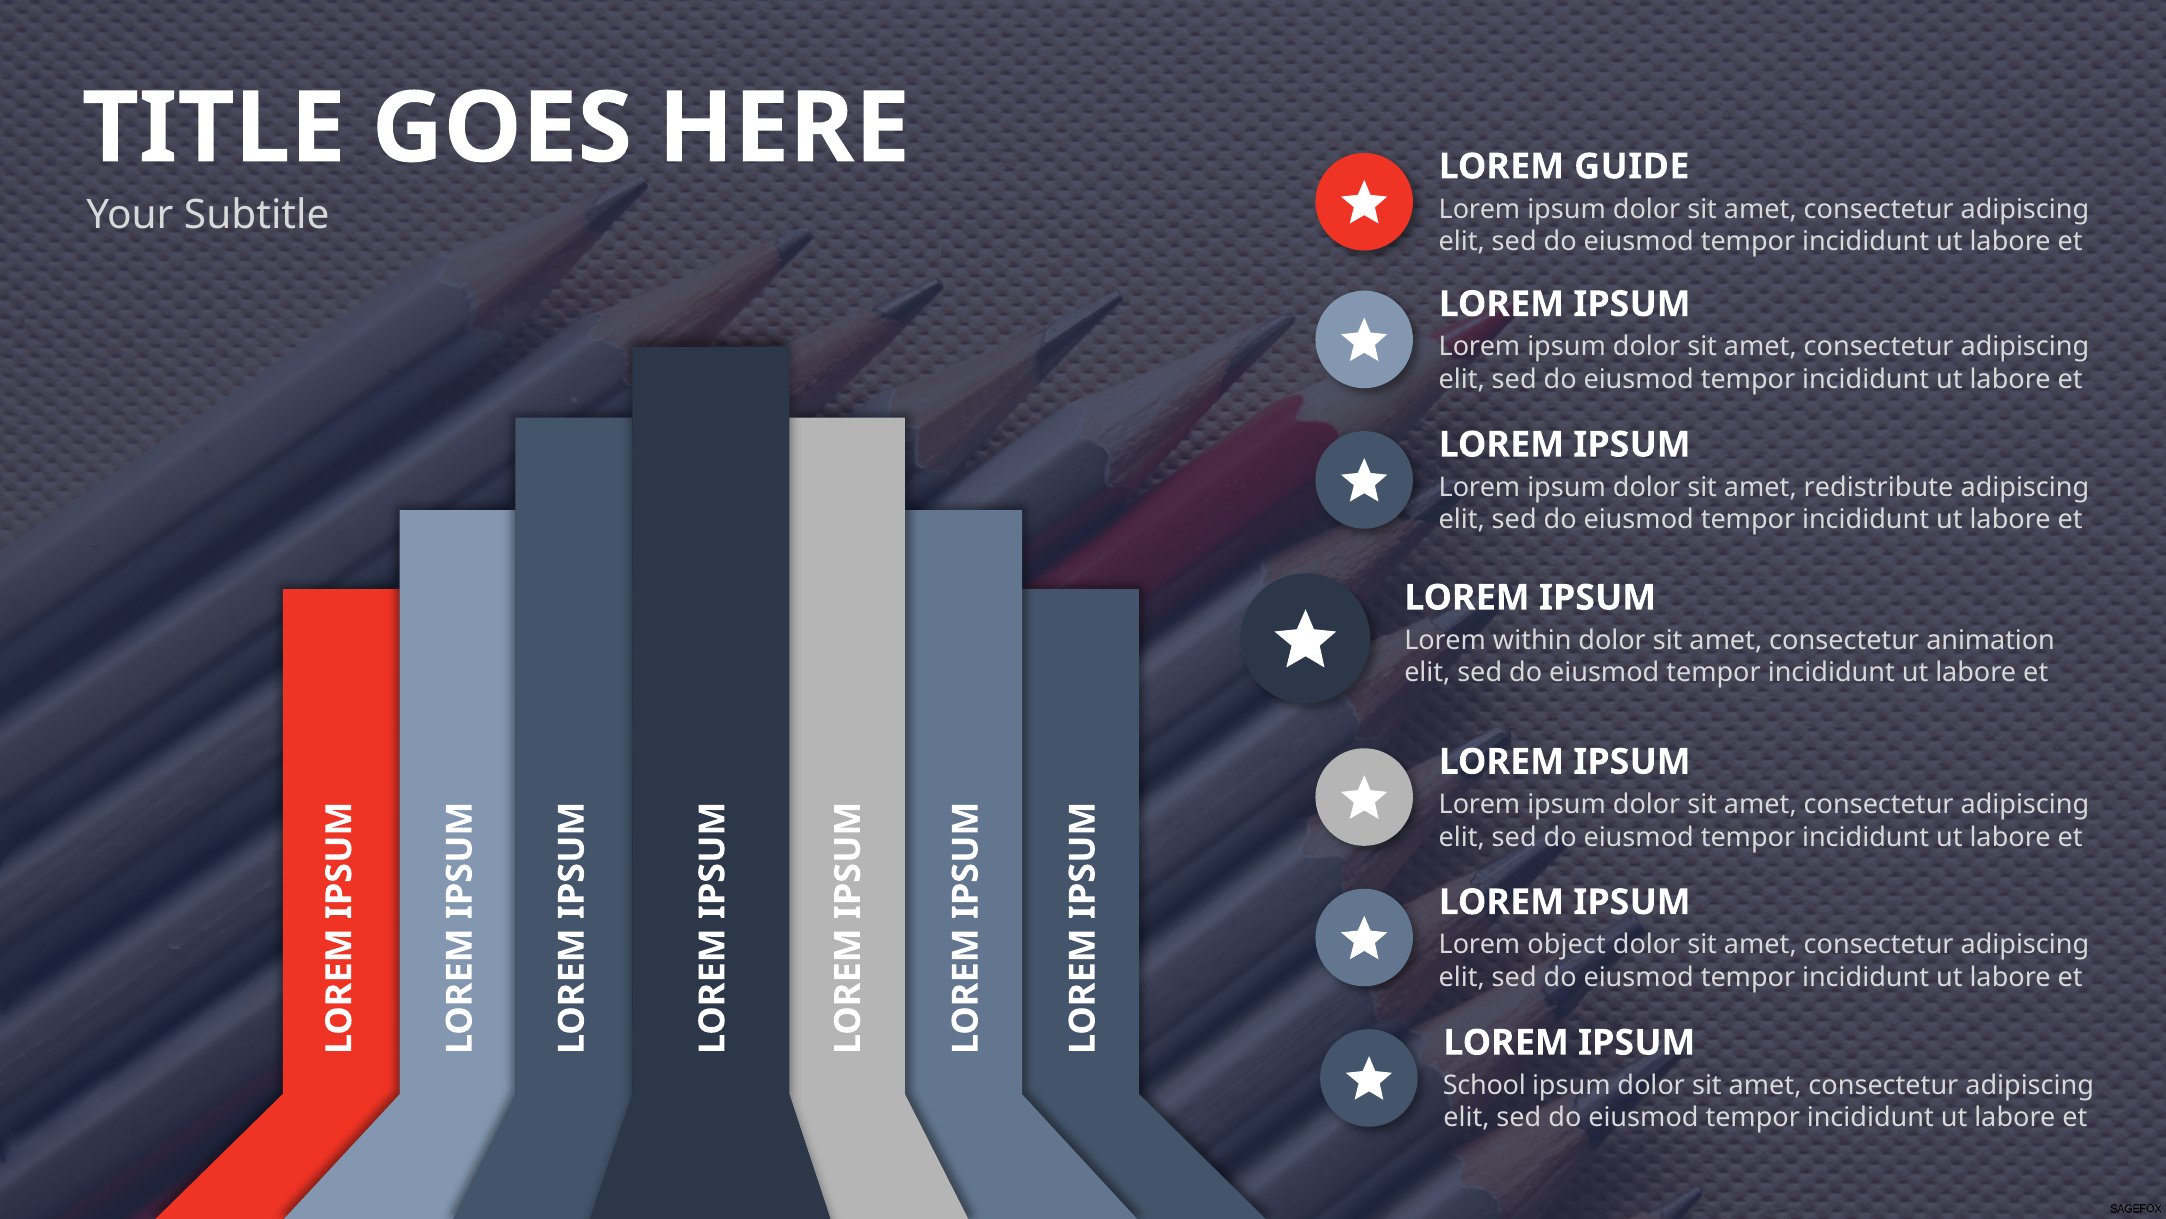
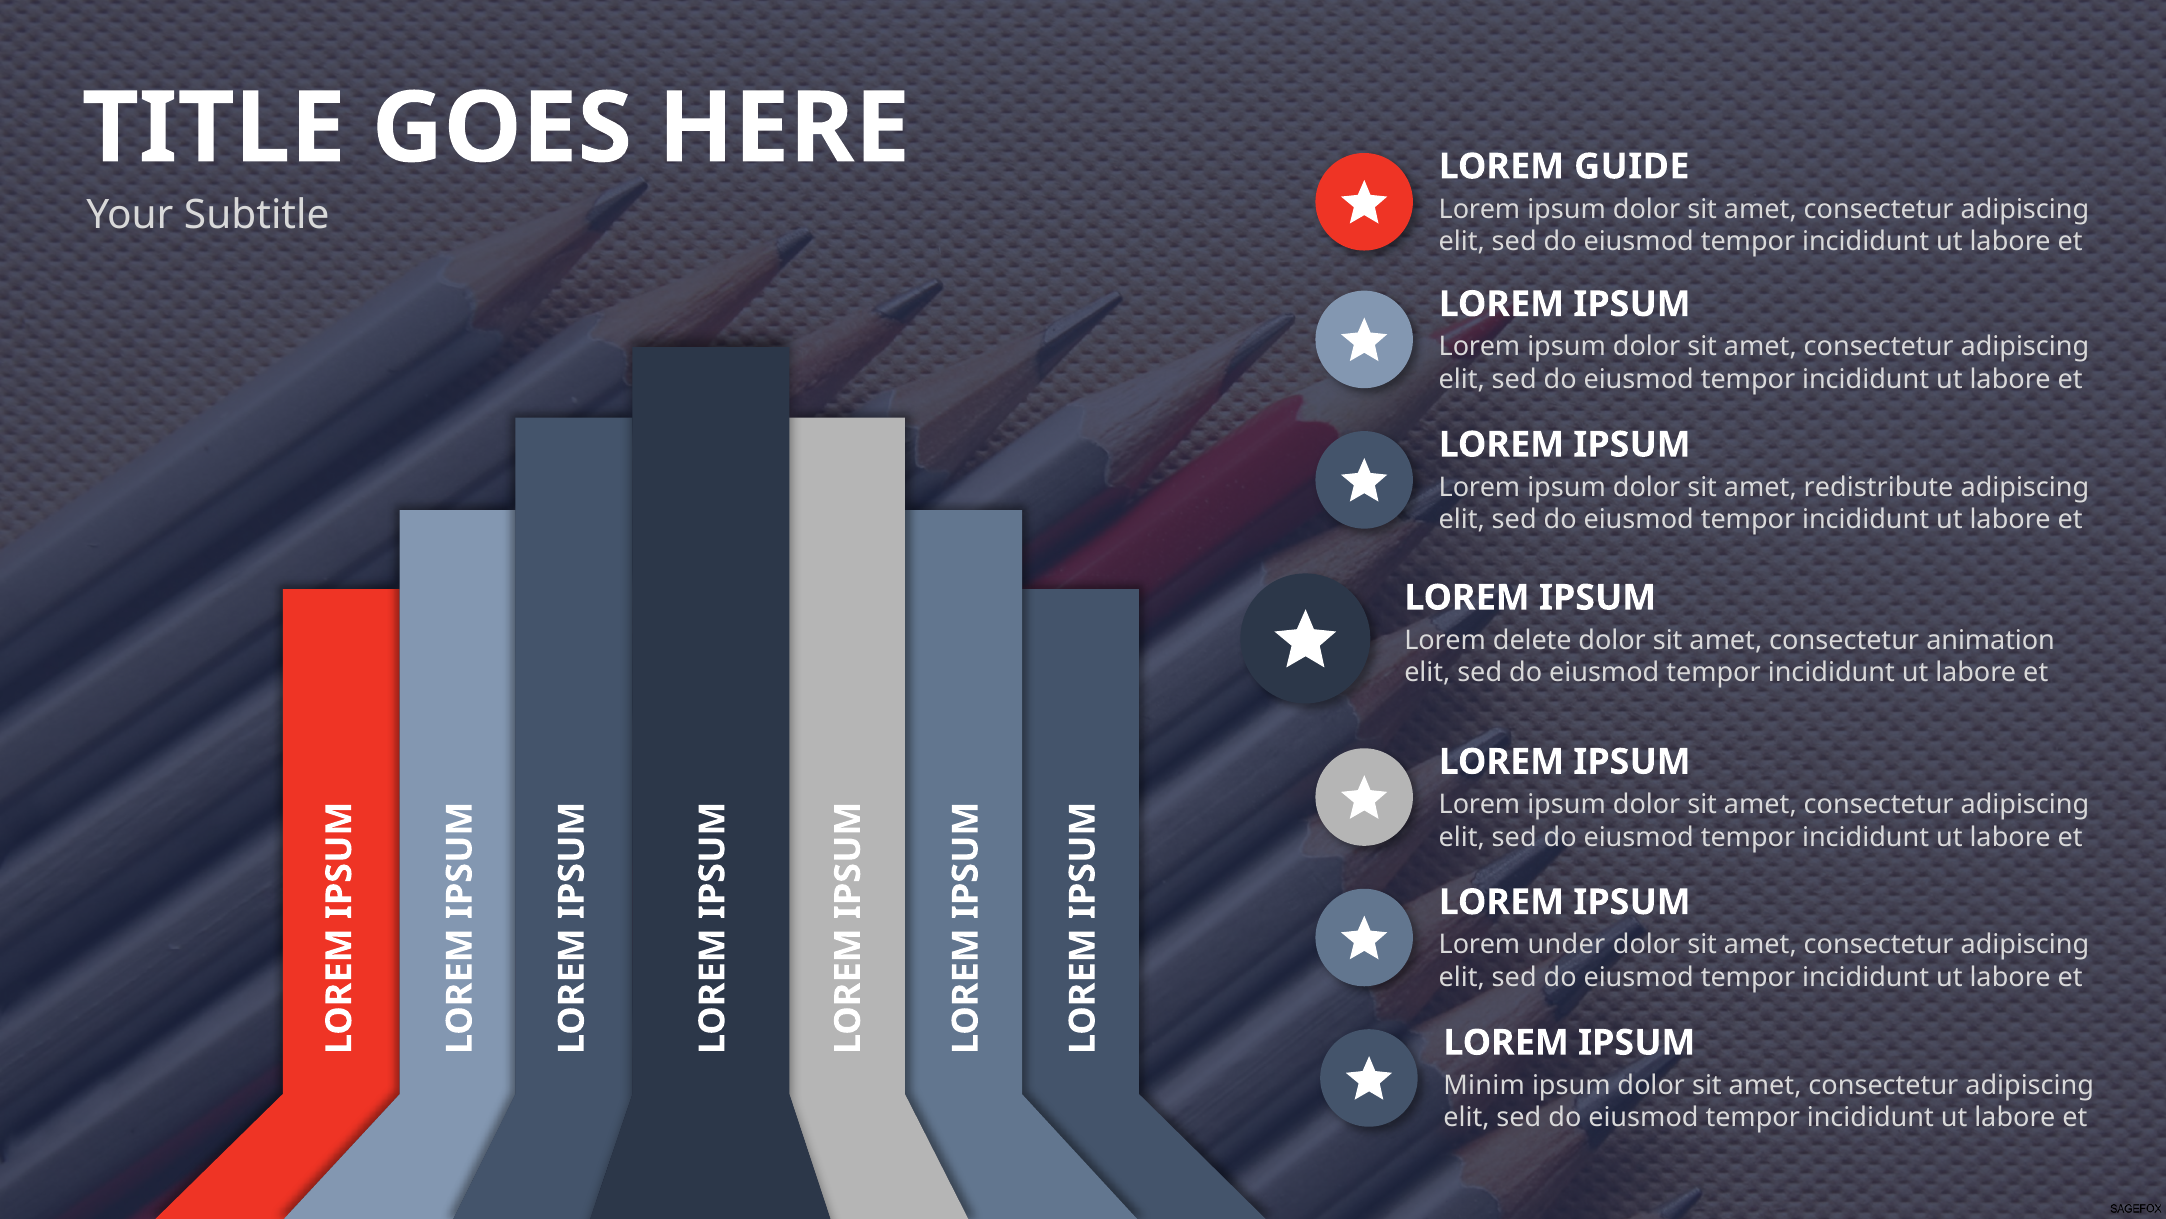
within: within -> delete (1532, 640)
object: object -> under (1567, 945)
School: School -> Minim (1484, 1085)
